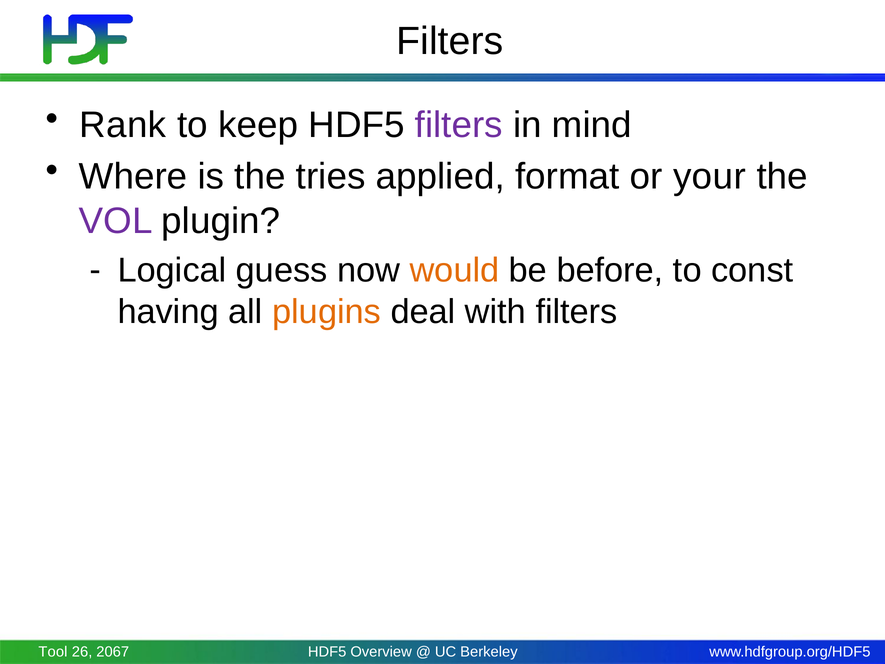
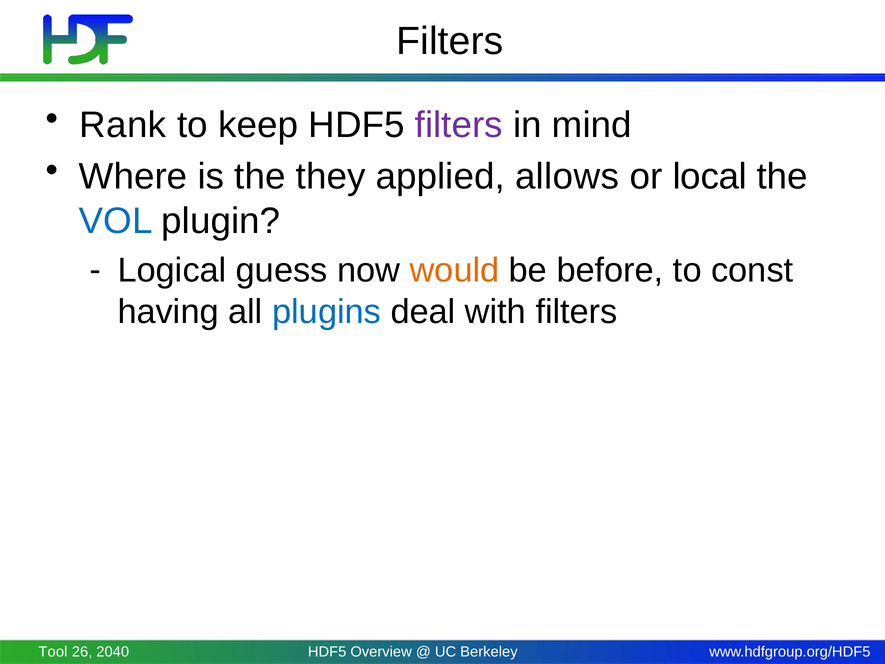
tries: tries -> they (331, 177)
format: format -> allows (567, 177)
your: your -> local (710, 177)
VOL colour: purple -> blue (116, 221)
plugins colour: orange -> blue (327, 312)
2067: 2067 -> 2040 (113, 651)
